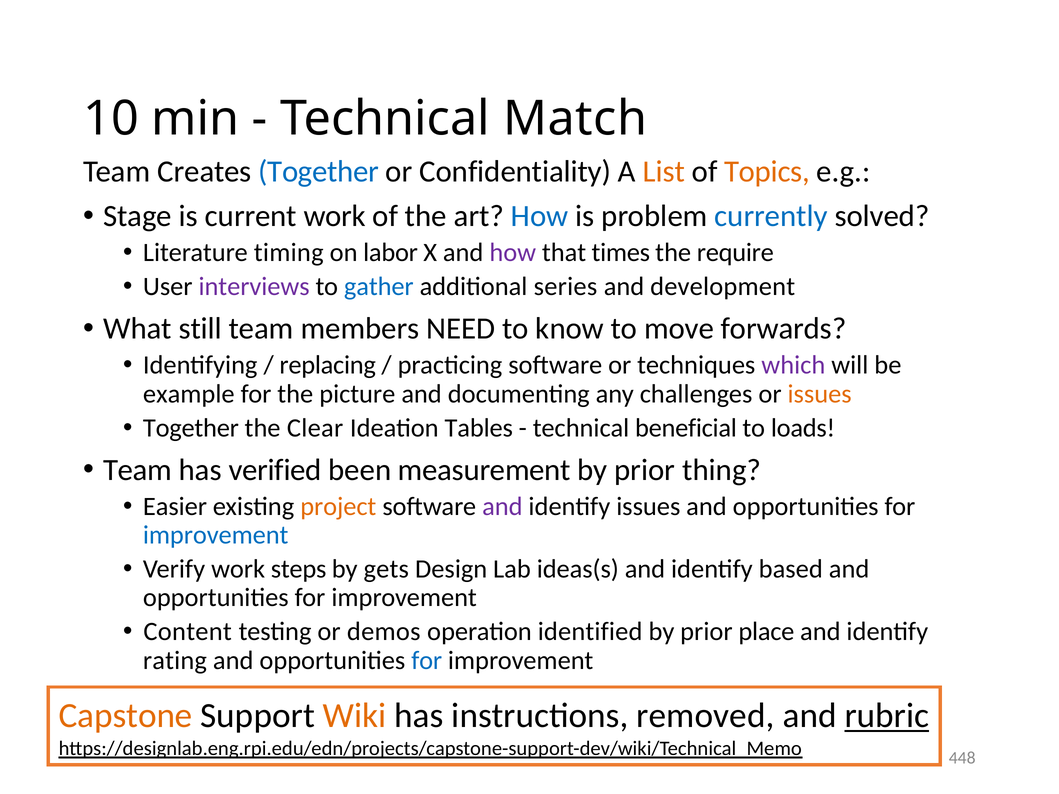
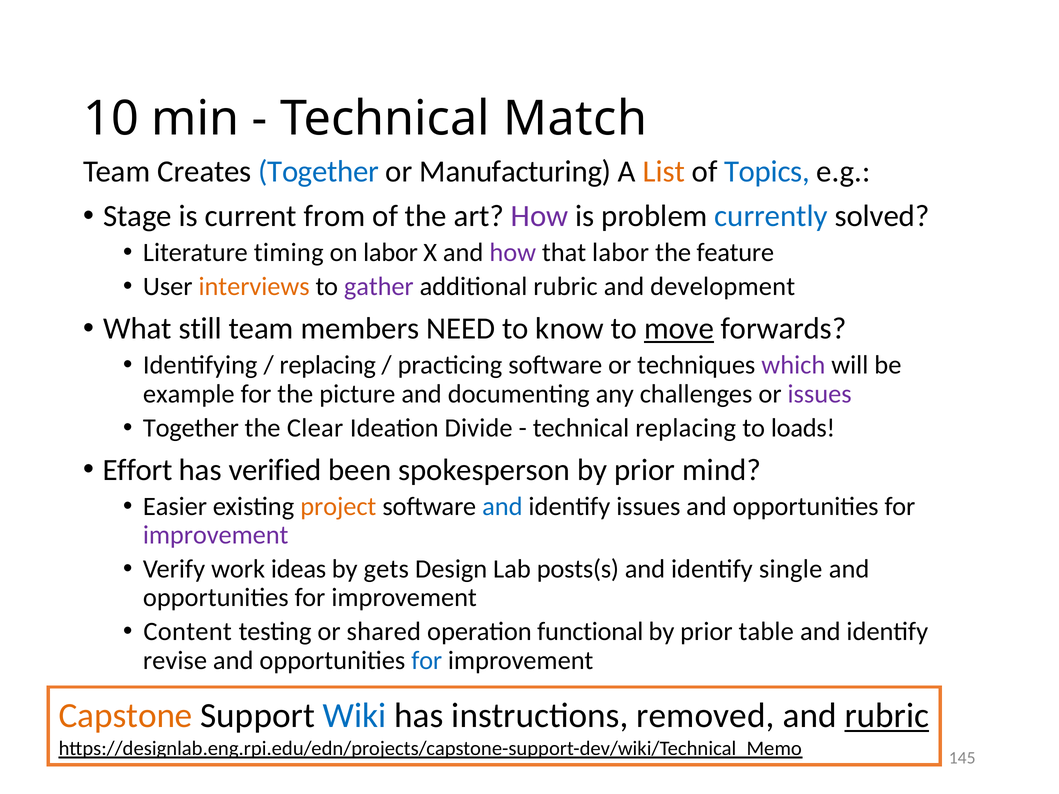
Confidentiality: Confidentiality -> Manufacturing (515, 172)
Topics colour: orange -> blue (767, 172)
current work: work -> from (334, 216)
How colour: blue -> purple (540, 216)
that times: times -> labor (621, 253)
require: require -> feature (735, 253)
interviews colour: purple -> orange (254, 287)
gather colour: blue -> purple (379, 287)
additional series: series -> rubric (566, 287)
move underline: none -> present (679, 329)
issues colour: orange -> purple (820, 394)
Tables: Tables -> Divide (479, 428)
technical beneficial: beneficial -> replacing (686, 428)
Team: Team -> Effort (138, 470)
measurement: measurement -> spokesperson (484, 470)
thing: thing -> mind (722, 470)
and colour: purple -> blue (502, 507)
improvement colour: blue -> purple (216, 535)
steps: steps -> ideas (299, 569)
ideas(s: ideas(s -> posts(s (578, 569)
based: based -> single (791, 569)
demos: demos -> shared (384, 632)
identified: identified -> functional (590, 632)
place: place -> table (766, 632)
rating: rating -> revise (175, 661)
Wiki colour: orange -> blue (355, 716)
448: 448 -> 145 (962, 758)
